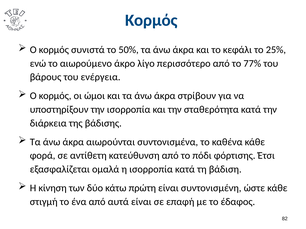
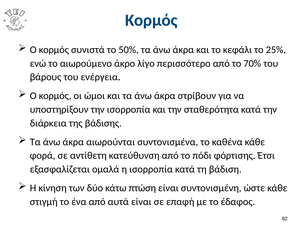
77%: 77% -> 70% (252, 64)
πρώτη: πρώτη -> πτώση (142, 188)
